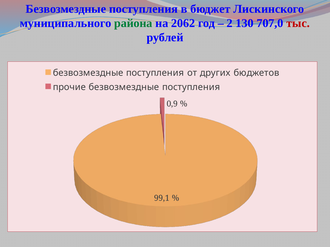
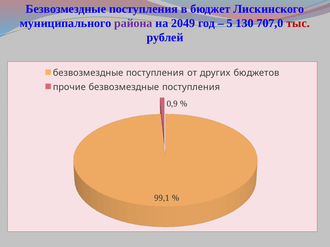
района colour: green -> purple (133, 23)
2062: 2062 -> 2049 (183, 23)
2: 2 -> 5 (230, 23)
